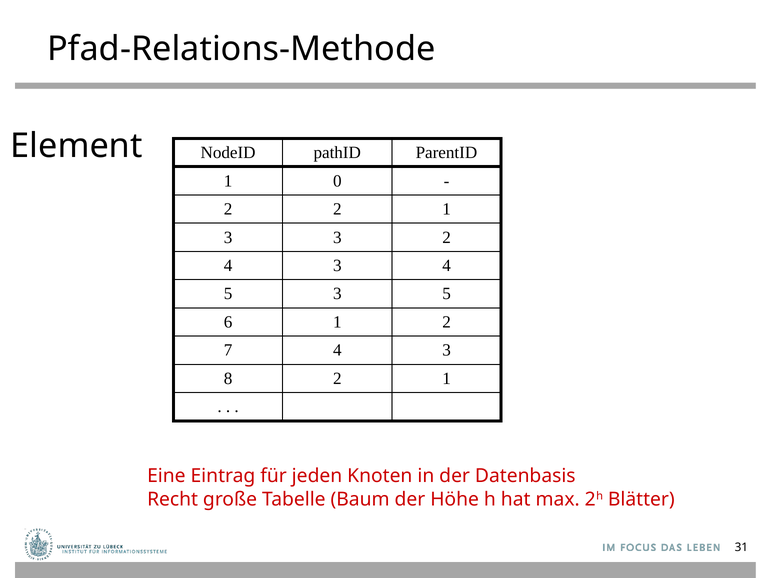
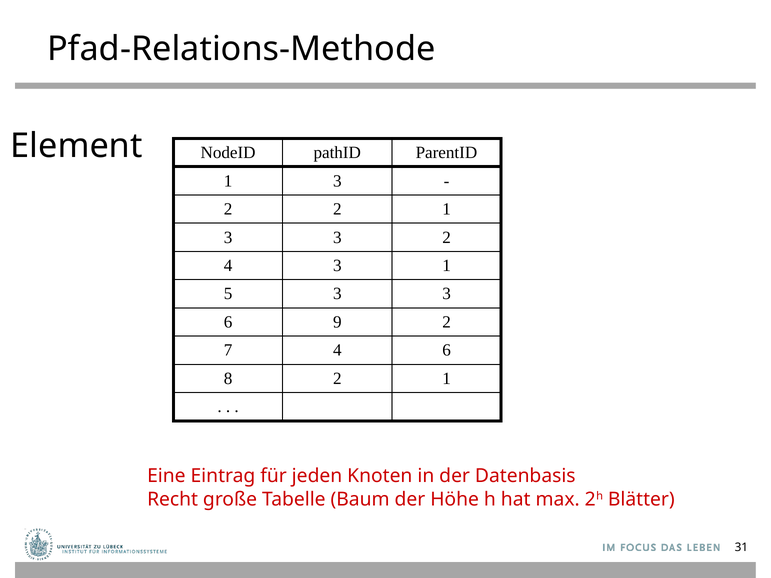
0: 0 -> 3 (337, 181)
3 4: 4 -> 1 (447, 266)
5 3 5: 5 -> 3 (447, 294)
6 1: 1 -> 9 (337, 322)
7 4 3: 3 -> 6 (447, 350)
